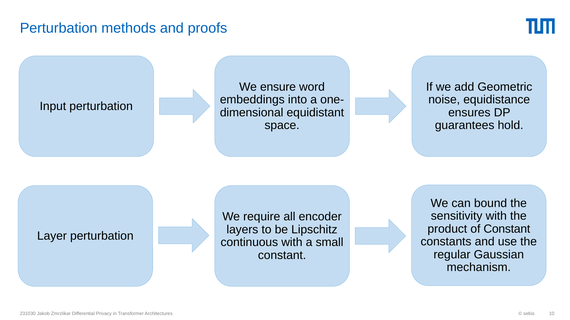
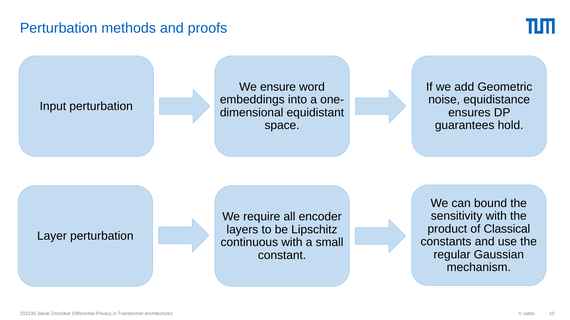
of Constant: Constant -> Classical (507, 229)
